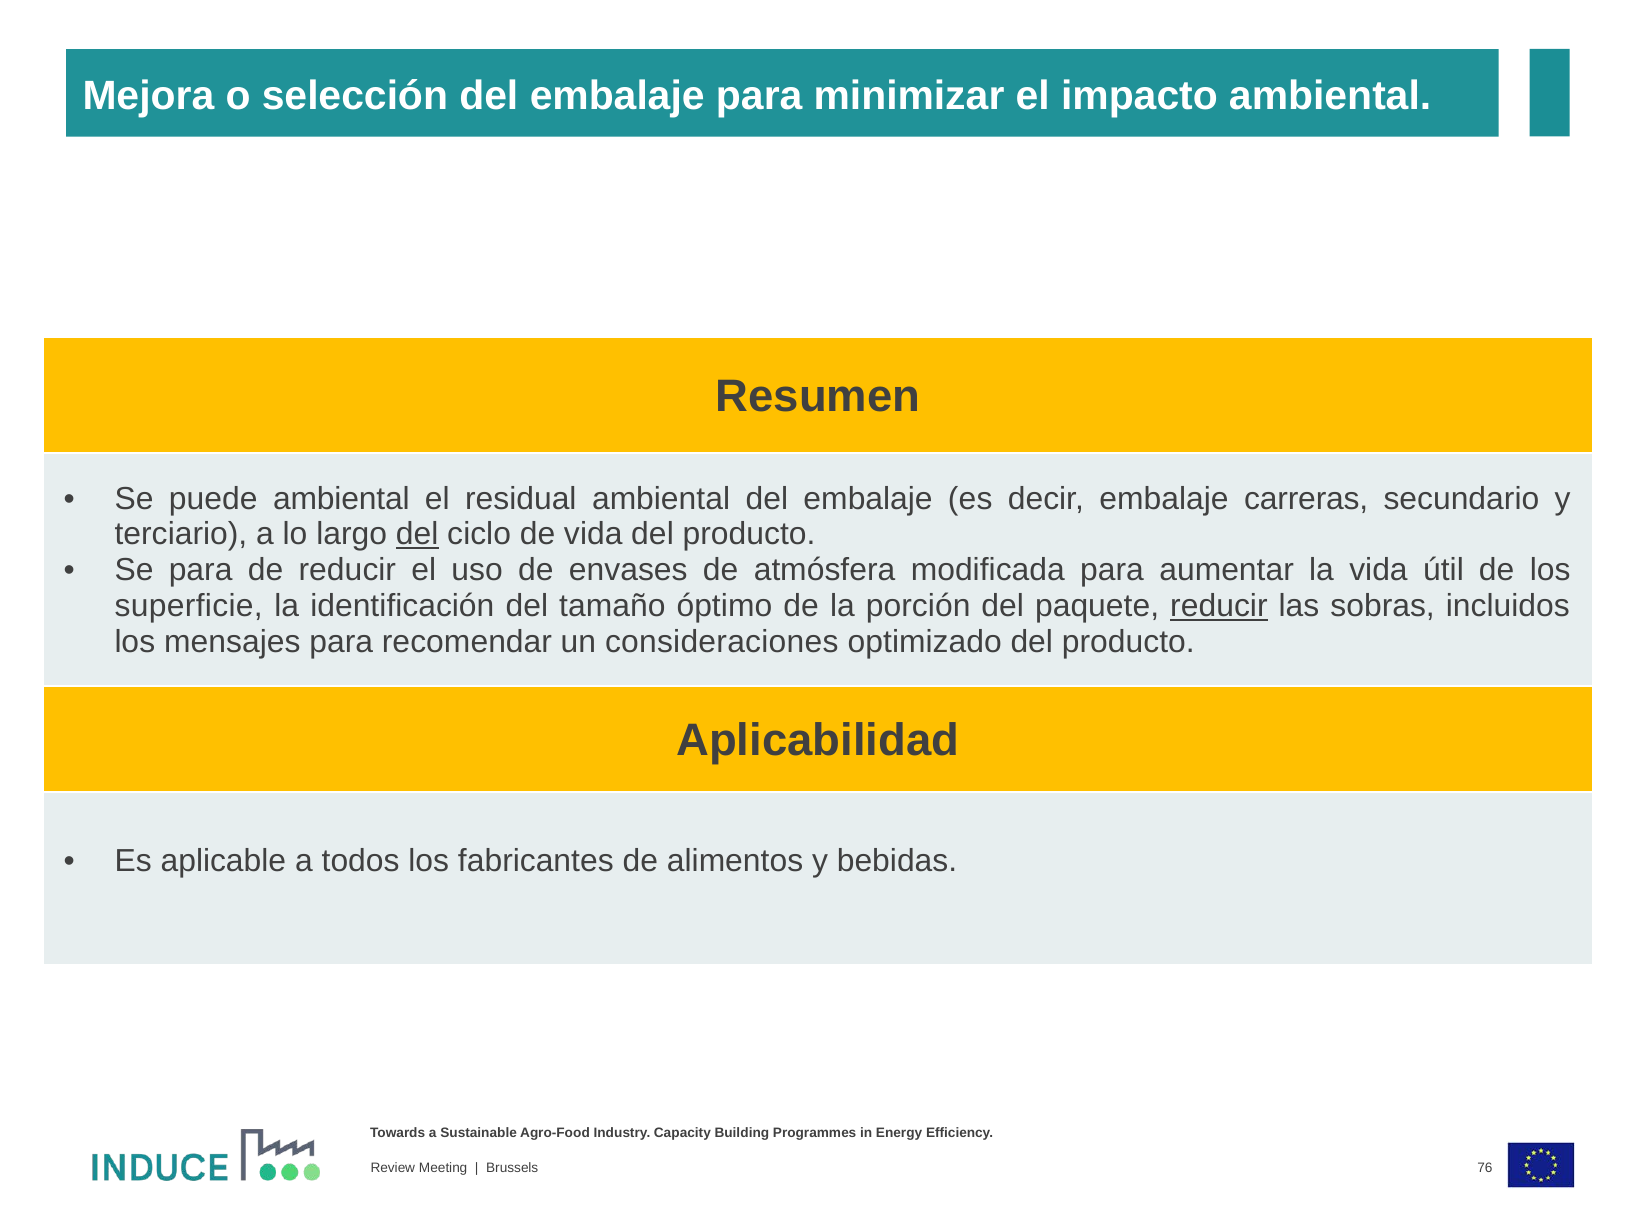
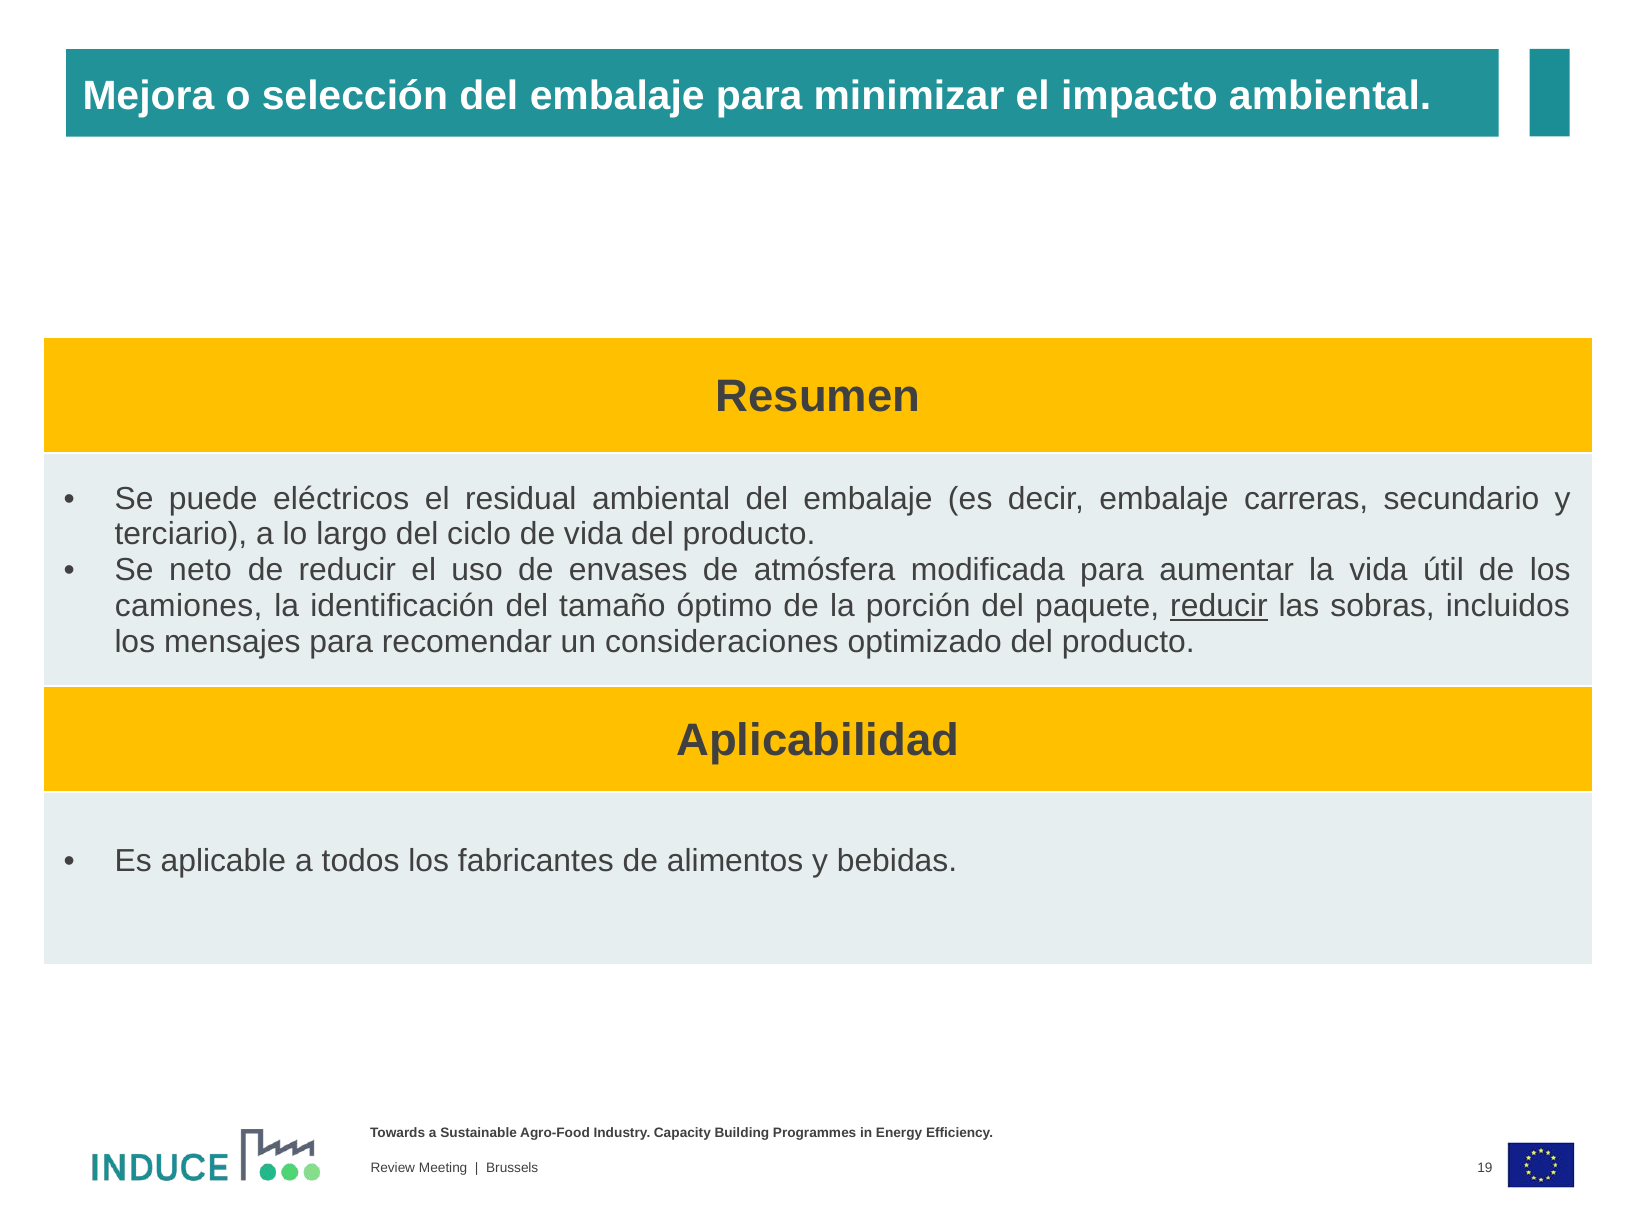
puede ambiental: ambiental -> eléctricos (341, 499)
del underline: present -> none (417, 534)
Se para: para -> neto (200, 570)
superficie: superficie -> camiones (189, 606)
76: 76 -> 19 (1485, 1168)
